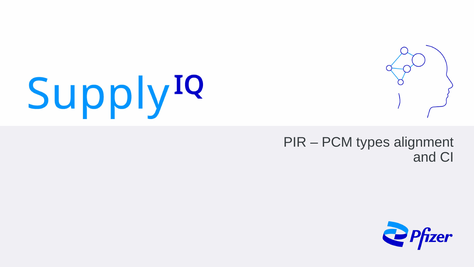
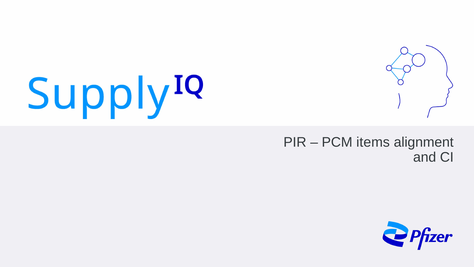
types: types -> items (373, 142)
